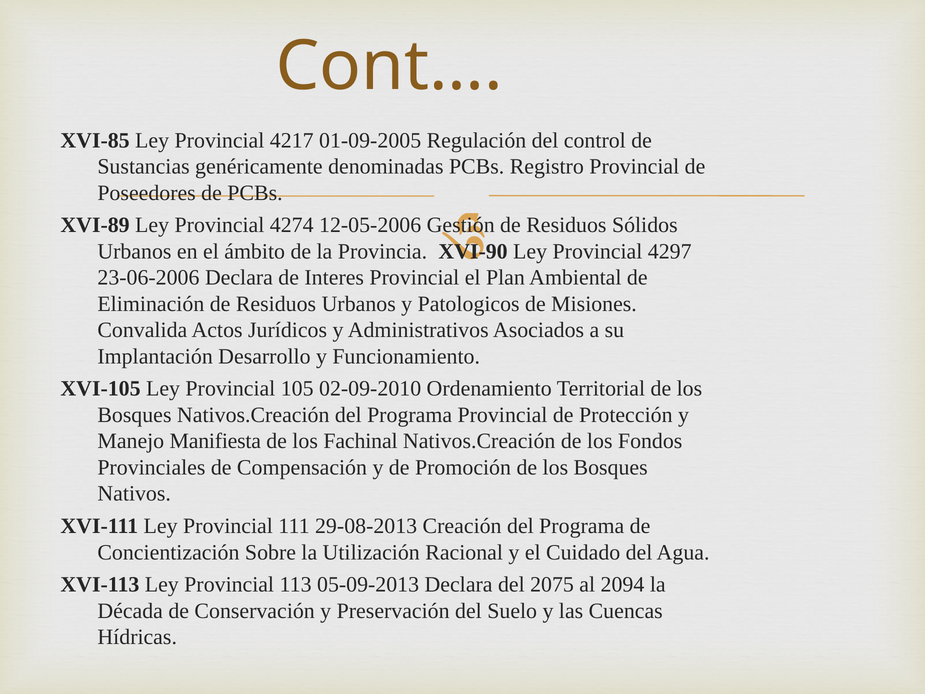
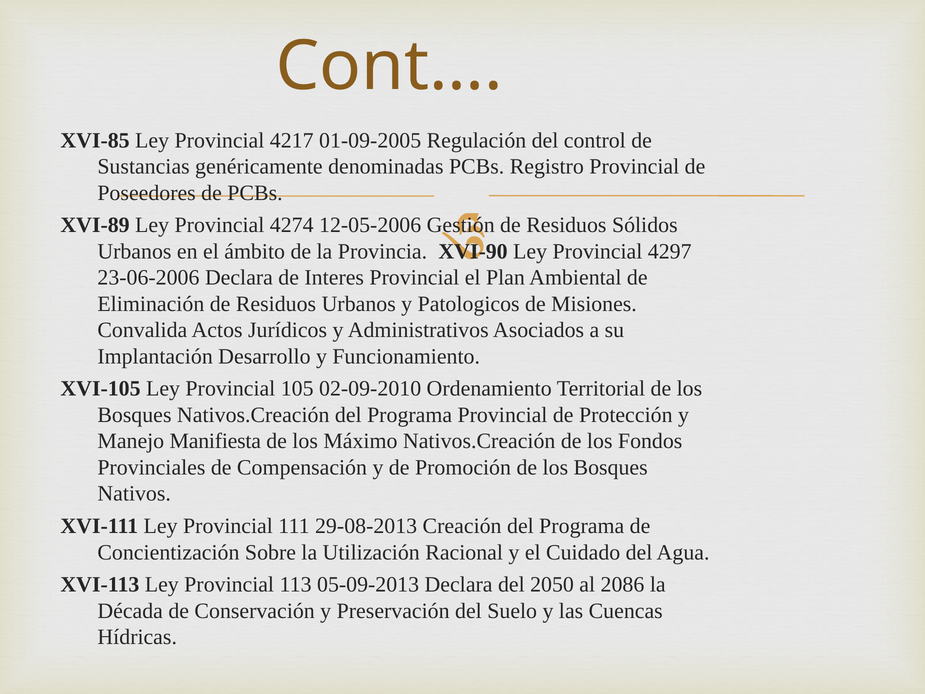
Fachinal: Fachinal -> Máximo (360, 441)
2075: 2075 -> 2050 (552, 584)
2094: 2094 -> 2086 (622, 584)
